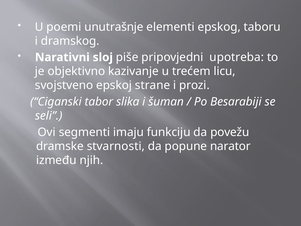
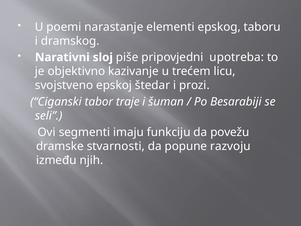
unutrašnje: unutrašnje -> narastanje (114, 27)
strane: strane -> štedar (153, 85)
slika: slika -> traje (128, 102)
narator: narator -> razvoju (230, 146)
